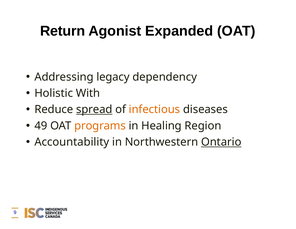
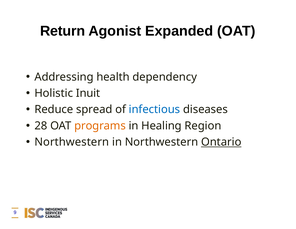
legacy: legacy -> health (113, 77)
With: With -> Inuit (88, 93)
spread underline: present -> none (94, 109)
infectious colour: orange -> blue (154, 109)
49: 49 -> 28 (41, 126)
Accountability: Accountability -> Northwestern (72, 142)
